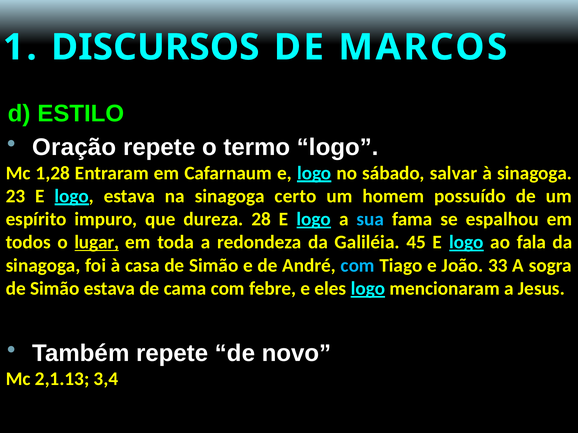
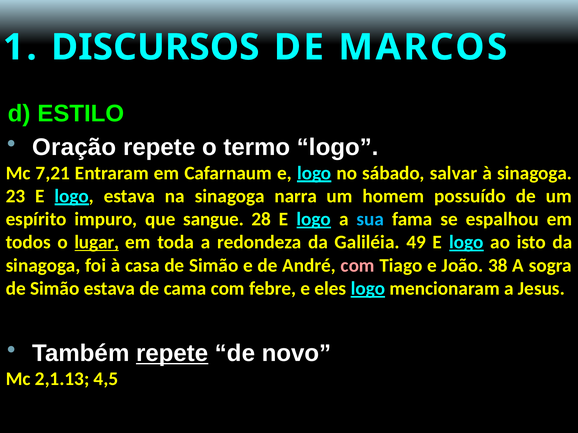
1,28: 1,28 -> 7,21 (53, 173)
certo: certo -> narra (296, 196)
dureza: dureza -> sangue (214, 219)
45: 45 -> 49 (416, 243)
fala: fala -> isto (531, 243)
com colour: light blue -> pink (358, 266)
33: 33 -> 38 (498, 266)
repete underline: none -> present (172, 354)
3,4: 3,4 -> 4,5 (106, 379)
